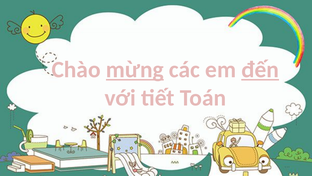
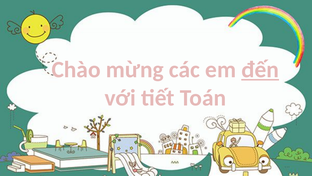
mừng underline: present -> none (135, 69)
